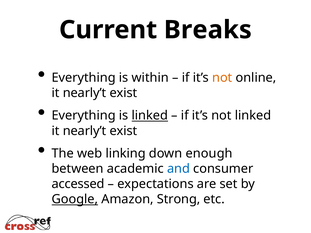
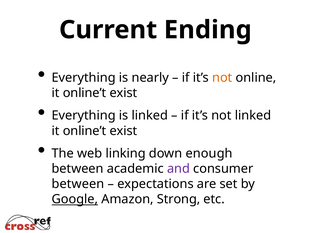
Breaks: Breaks -> Ending (208, 30)
within: within -> nearly (150, 78)
nearly’t: nearly’t -> online’t (85, 93)
linked underline: present -> none (150, 116)
nearly’t: nearly’t -> online’t (85, 131)
and colour: blue -> purple (178, 169)
accessed: accessed -> between (78, 184)
